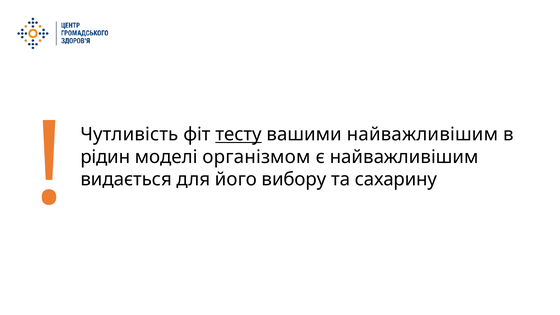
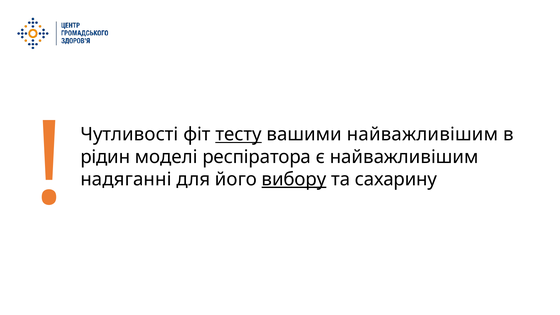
Чутливість: Чутливість -> Чутливості (129, 134)
організмом: організмом -> респіратора (257, 157)
видається: видається -> надяганні (126, 179)
вибору underline: none -> present (294, 179)
